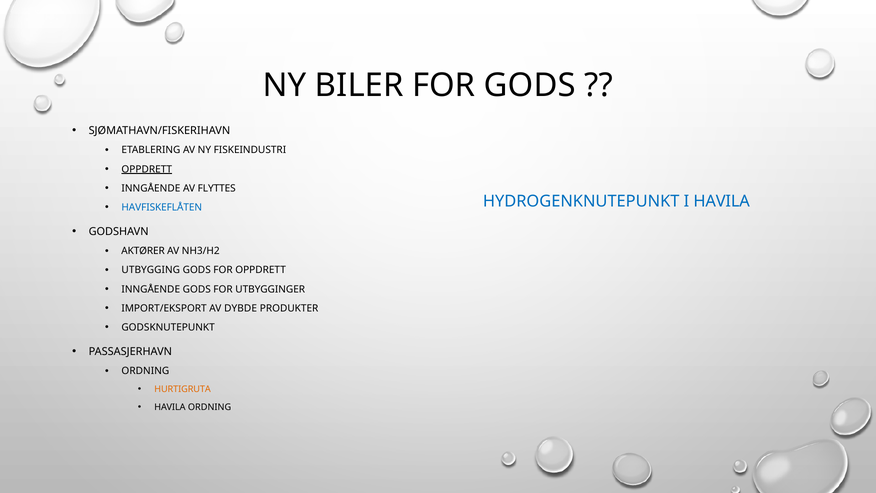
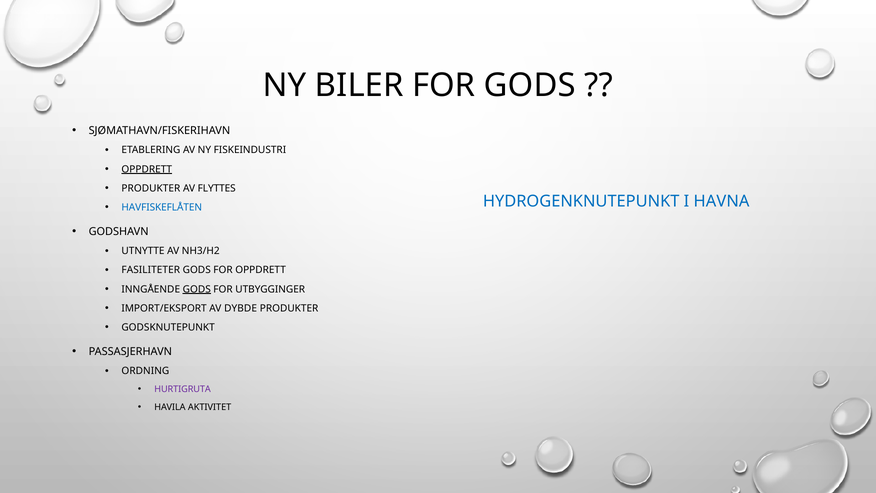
INNGÅENDE: INNGÅENDE -> PRODUKTER (151, 188)
I HAVILA: HAVILA -> HAVNA (721, 201)
AKTØRER: AKTØRER -> UTNYTTE (143, 251)
UTBYGGING: UTBYGGING -> FASILITETER (151, 270)
GODS underline: none -> present (197, 289)
HURTIGRUTA colour: orange -> purple (183, 389)
HAVILA ORDNING: ORDNING -> AKTIVITET (210, 407)
